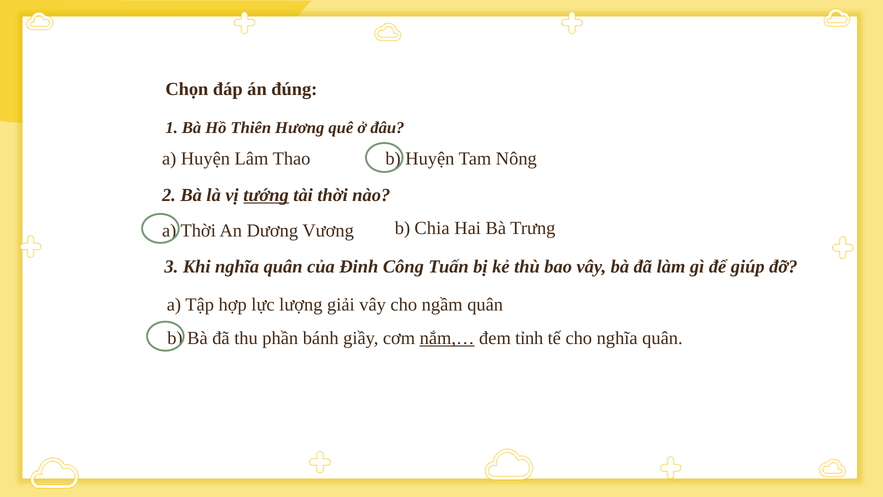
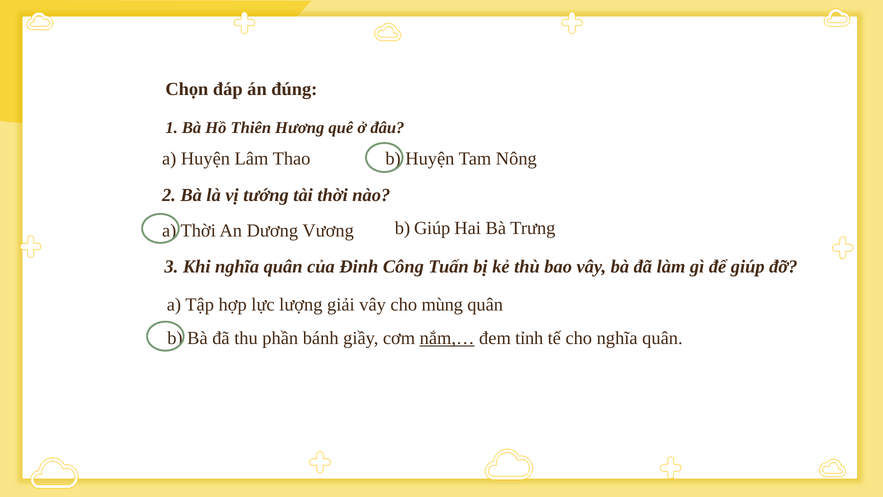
tướng underline: present -> none (266, 195)
b Chia: Chia -> Giúp (432, 228)
ngầm: ngầm -> mùng (442, 305)
